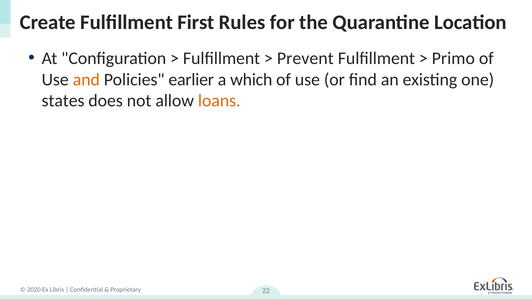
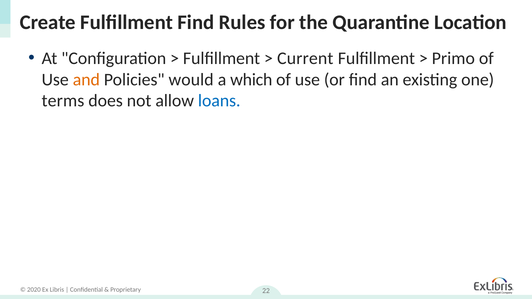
Fulfillment First: First -> Find (196, 22)
Prevent: Prevent -> Current (305, 58)
earlier: earlier -> would (191, 80)
states: states -> terms (63, 101)
loans colour: orange -> blue (219, 101)
